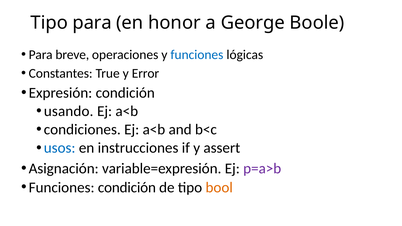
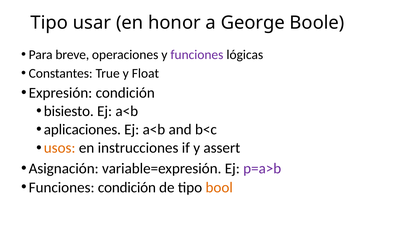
Tipo para: para -> usar (92, 23)
funciones colour: blue -> purple (197, 55)
Error: Error -> Float (145, 73)
usando: usando -> bisiesto (69, 111)
condiciones: condiciones -> aplicaciones (82, 130)
usos colour: blue -> orange (60, 148)
